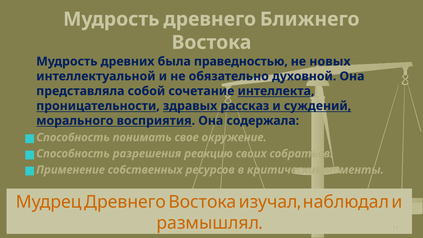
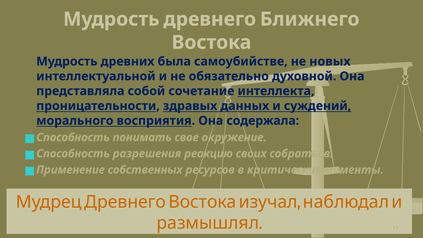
праведностью: праведностью -> самоубийстве (241, 61)
рассказ: рассказ -> данных (245, 106)
